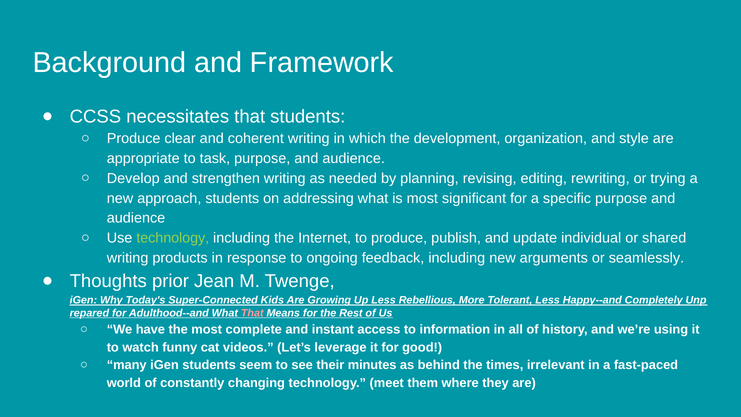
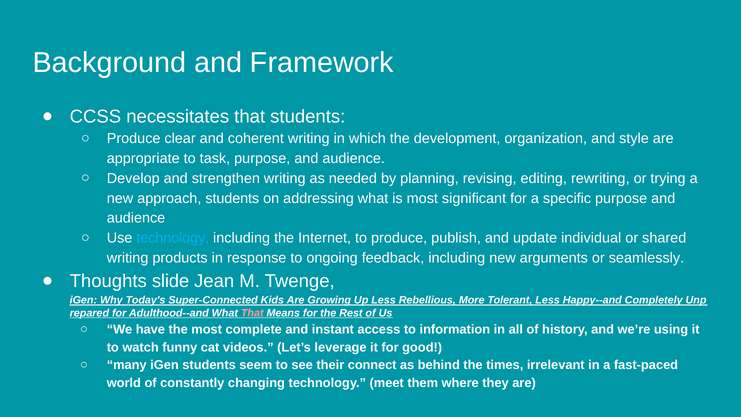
technology colour: light green -> light blue (173, 238)
prior: prior -> slide (171, 281)
minutes: minutes -> connect (372, 365)
